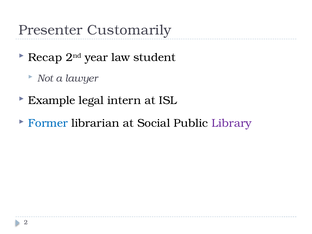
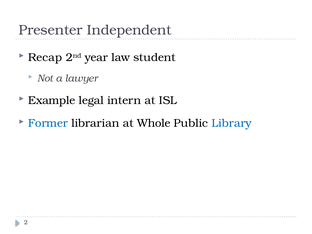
Customarily: Customarily -> Independent (129, 30)
Social: Social -> Whole (154, 123)
Library colour: purple -> blue (232, 123)
